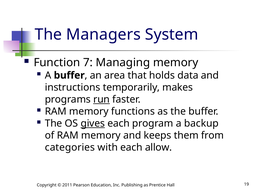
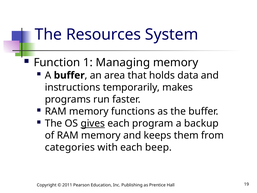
Managers: Managers -> Resources (104, 34)
7: 7 -> 1 (88, 62)
run underline: present -> none (102, 99)
allow: allow -> beep (158, 147)
